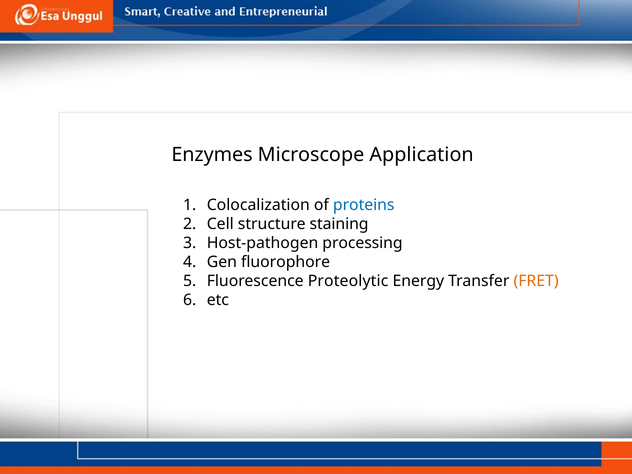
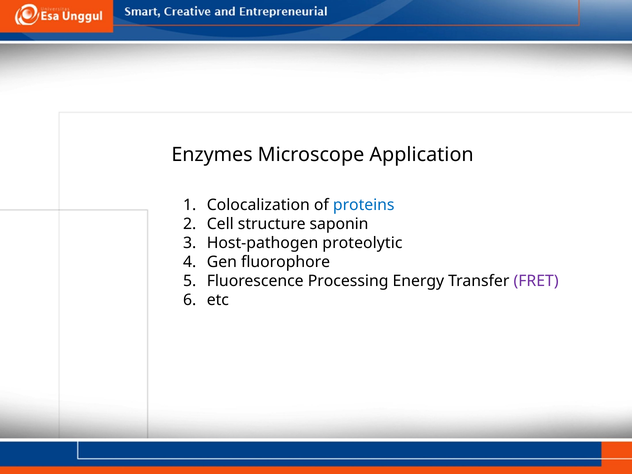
staining: staining -> saponin (339, 224)
processing: processing -> proteolytic (362, 243)
Proteolytic: Proteolytic -> Processing (348, 281)
FRET colour: orange -> purple (536, 281)
